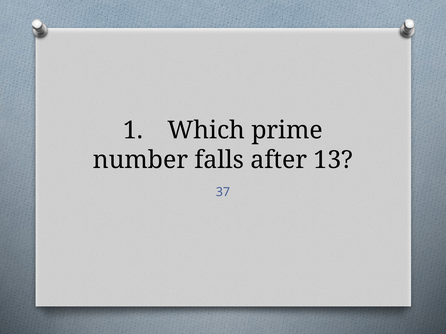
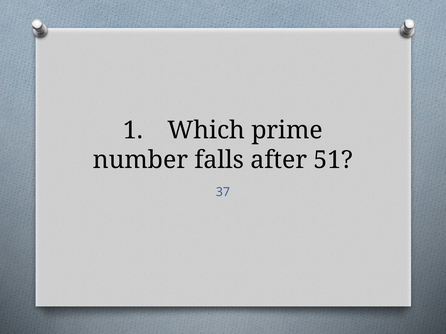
13: 13 -> 51 (333, 160)
